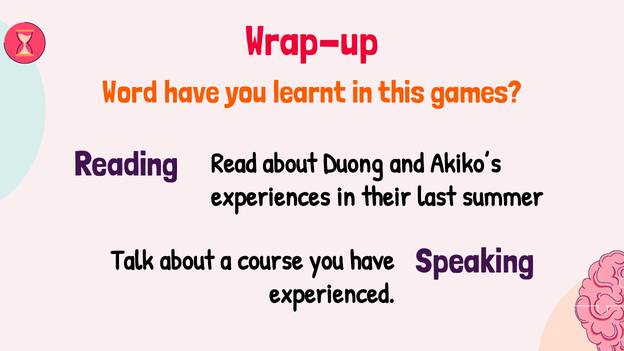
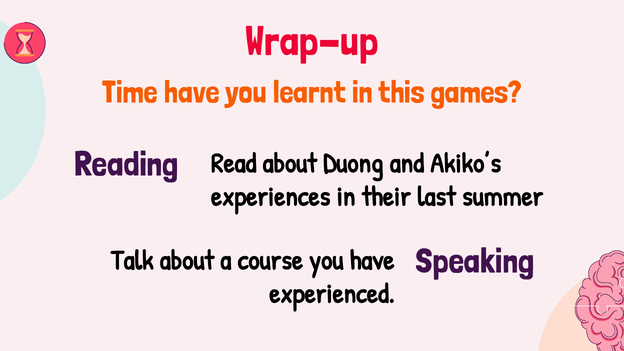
Word: Word -> Time (130, 93)
